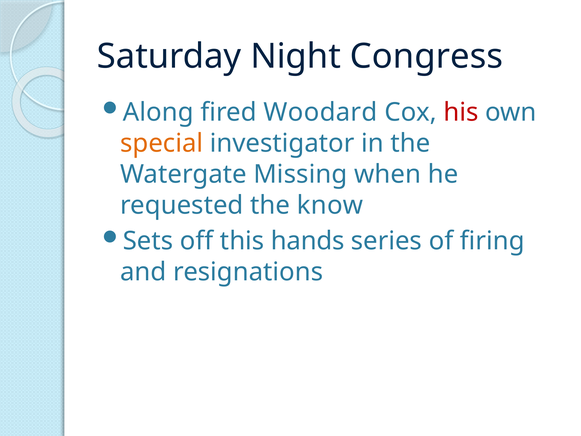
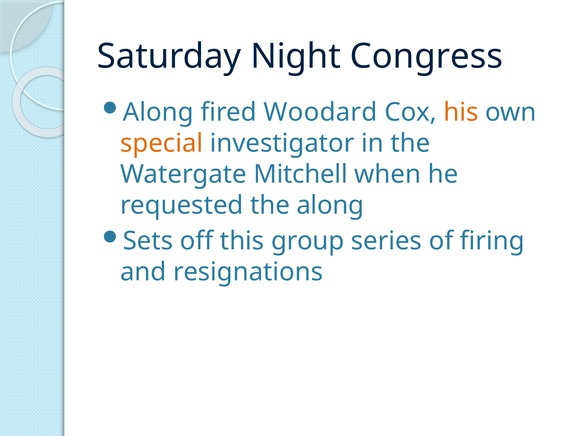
his colour: red -> orange (461, 112)
Missing: Missing -> Mitchell (301, 174)
the know: know -> along (330, 205)
hands: hands -> group (308, 241)
